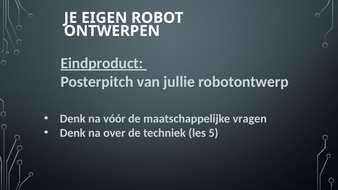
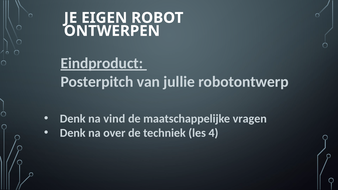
vóór: vóór -> vind (114, 119)
5: 5 -> 4 (213, 133)
